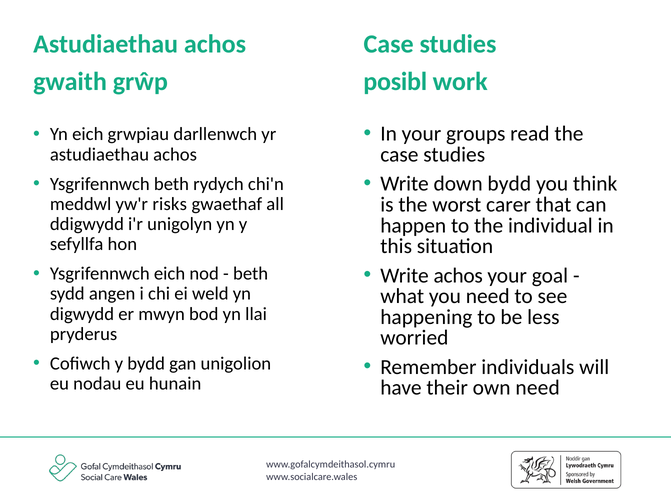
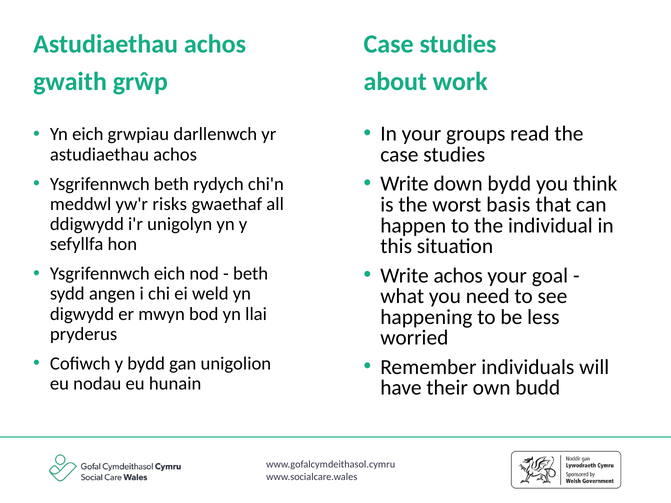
posibl: posibl -> about (395, 82)
carer: carer -> basis (508, 205)
own need: need -> budd (538, 388)
